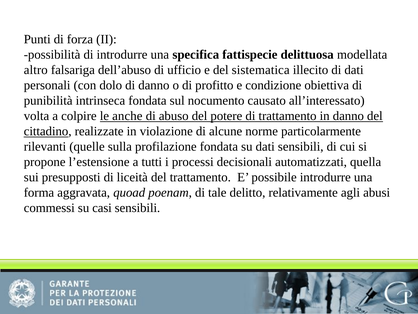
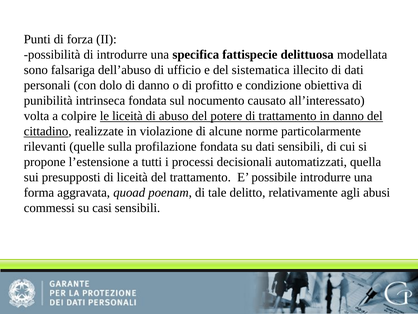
altro: altro -> sono (36, 70)
le anche: anche -> liceità (127, 116)
